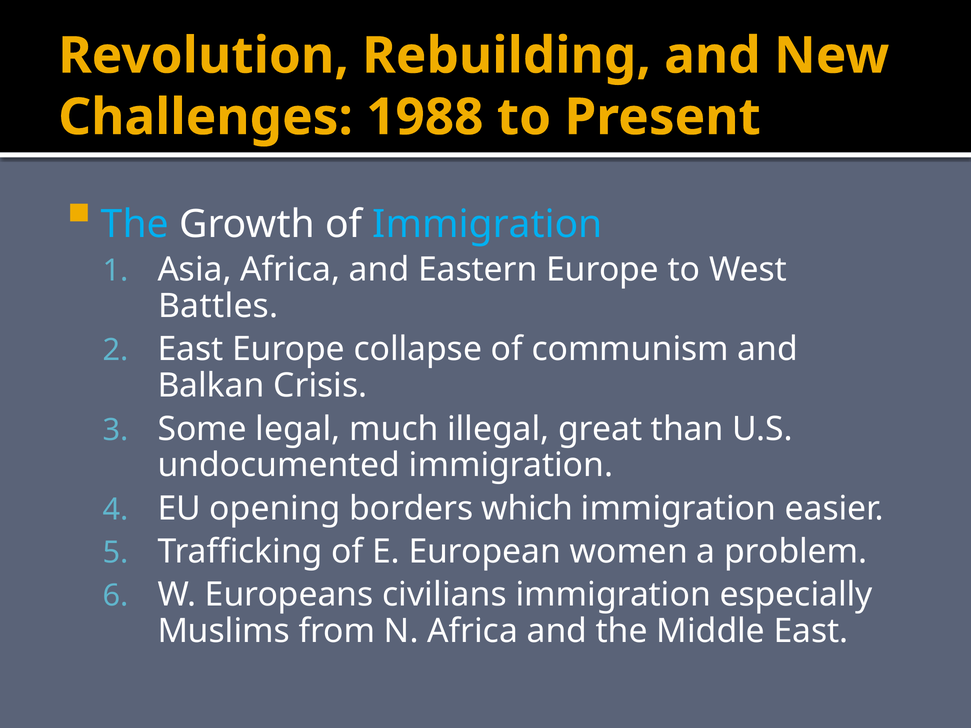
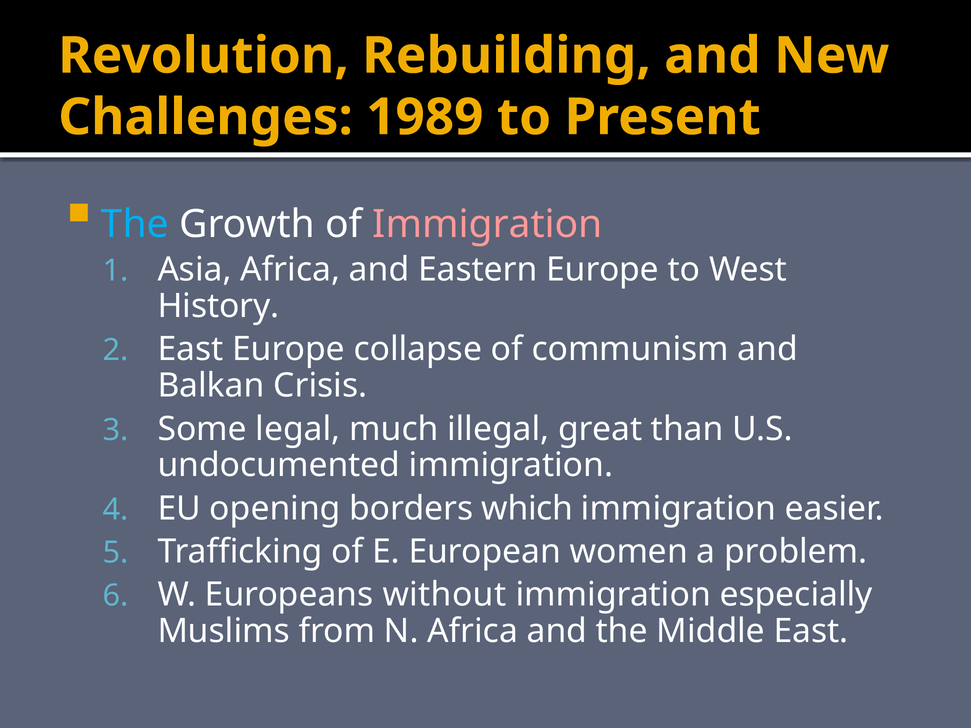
1988: 1988 -> 1989 (425, 117)
Immigration colour: light blue -> pink (487, 224)
Battles: Battles -> History (218, 306)
civilians: civilians -> without (444, 595)
